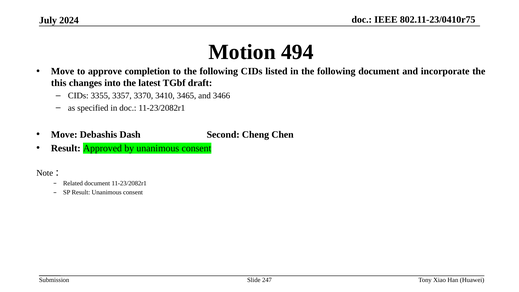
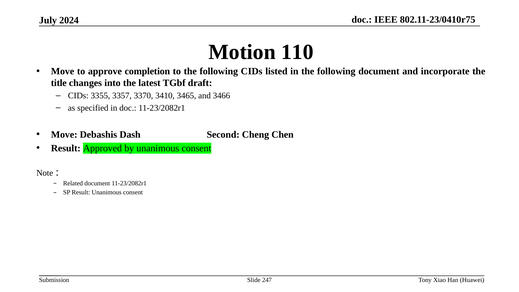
494: 494 -> 110 (297, 52)
this: this -> title (59, 83)
